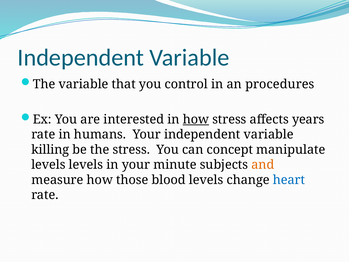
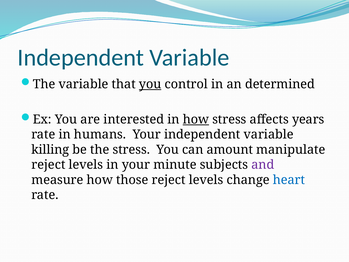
you underline: none -> present (150, 84)
procedures: procedures -> determined (280, 84)
concept: concept -> amount (230, 150)
levels: levels -> reject (48, 165)
and colour: orange -> purple (263, 165)
those blood: blood -> reject (169, 180)
